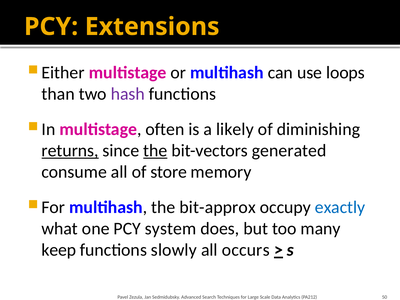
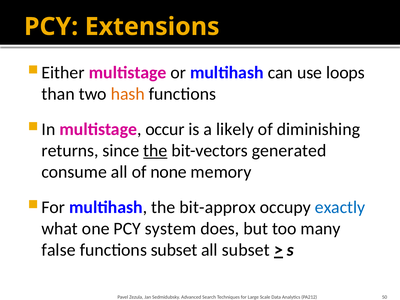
hash colour: purple -> orange (128, 94)
often: often -> occur (165, 129)
returns underline: present -> none (70, 151)
store: store -> none (169, 172)
keep: keep -> false (59, 250)
functions slowly: slowly -> subset (174, 250)
all occurs: occurs -> subset (246, 250)
